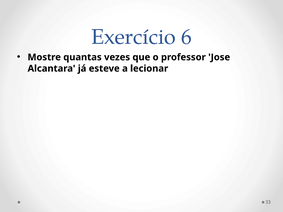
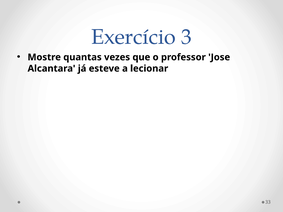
6: 6 -> 3 (186, 37)
